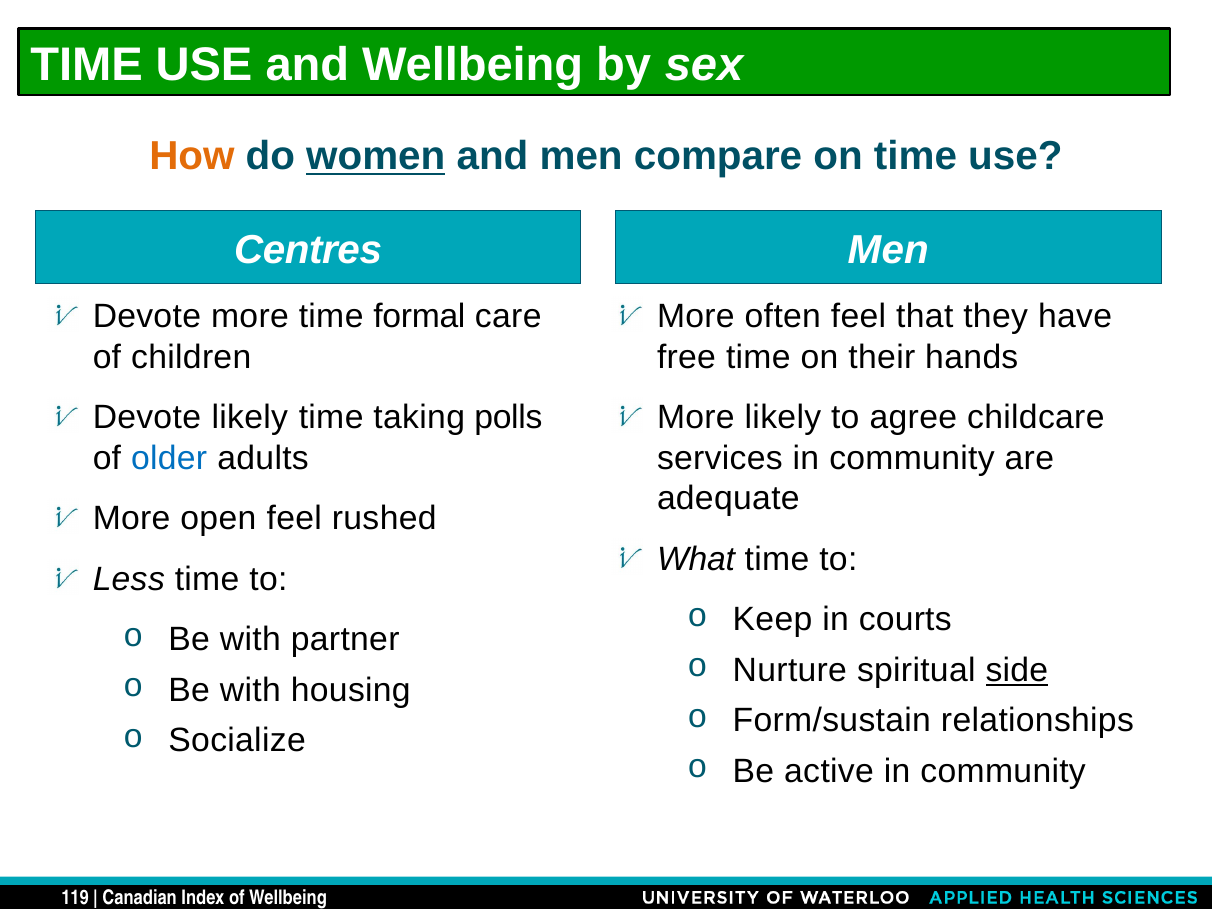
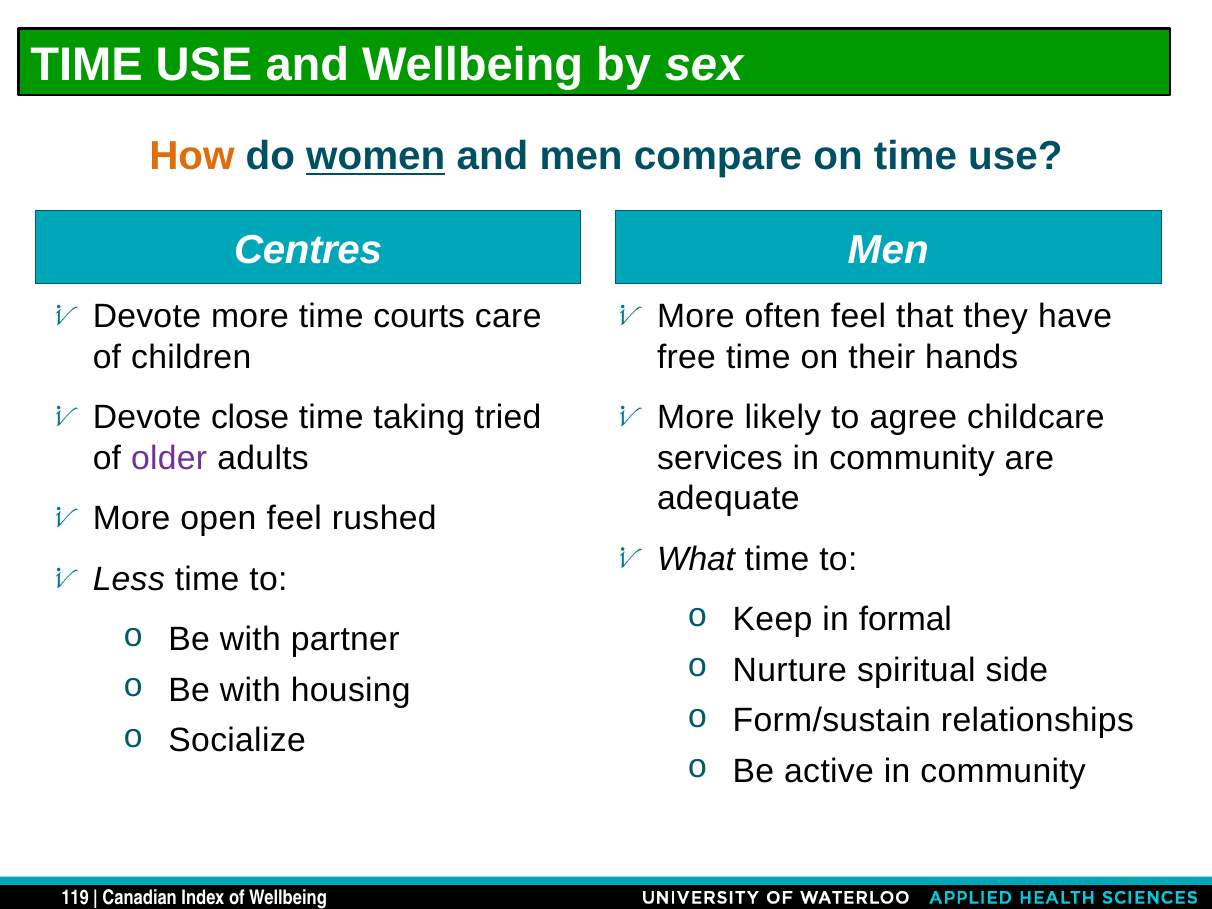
formal: formal -> courts (419, 317)
Devote likely: likely -> close (250, 418)
polls: polls -> tried (508, 418)
older colour: blue -> purple (169, 458)
courts: courts -> formal (905, 620)
side underline: present -> none (1017, 670)
